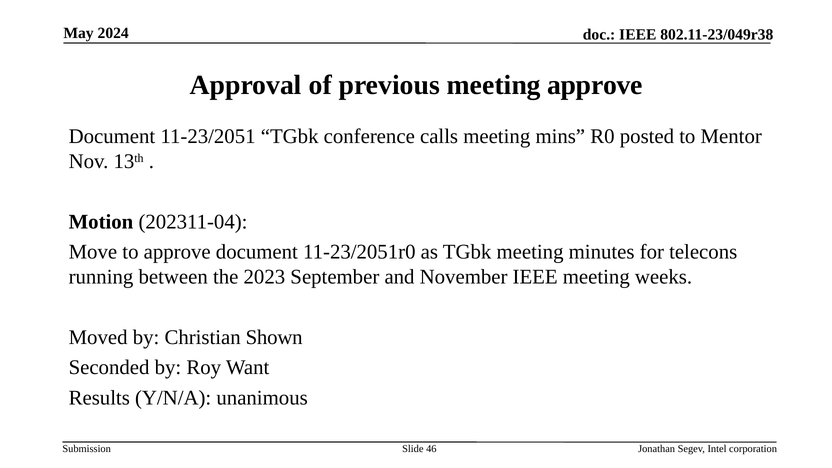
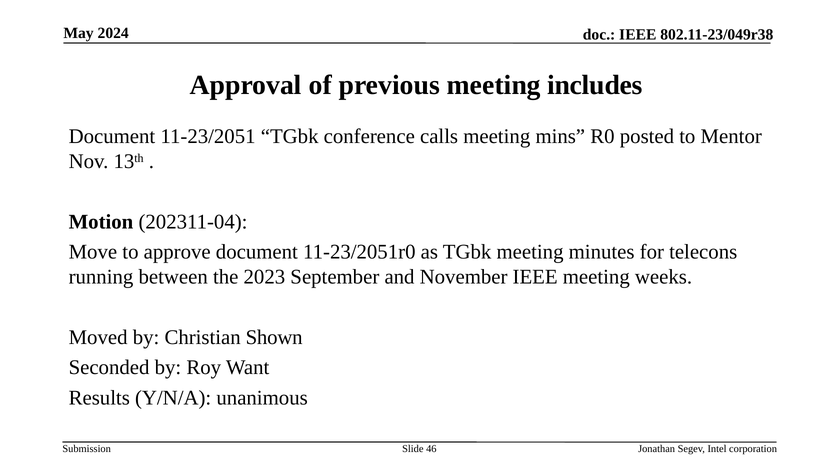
meeting approve: approve -> includes (595, 85)
